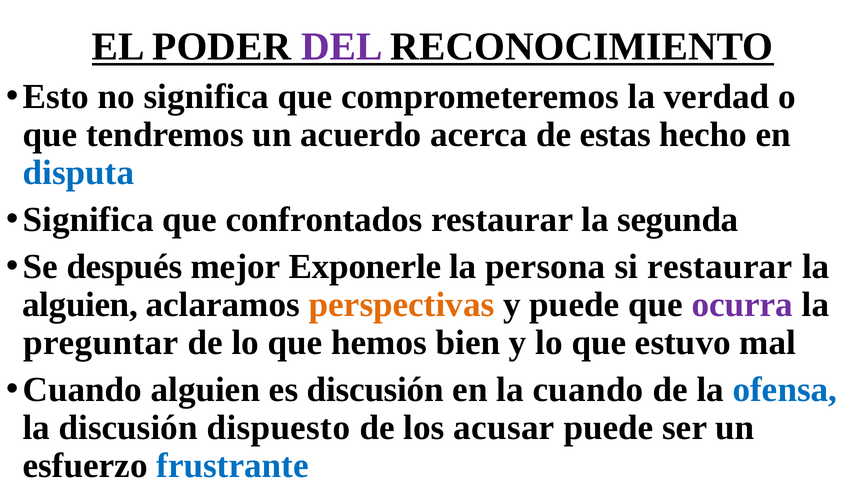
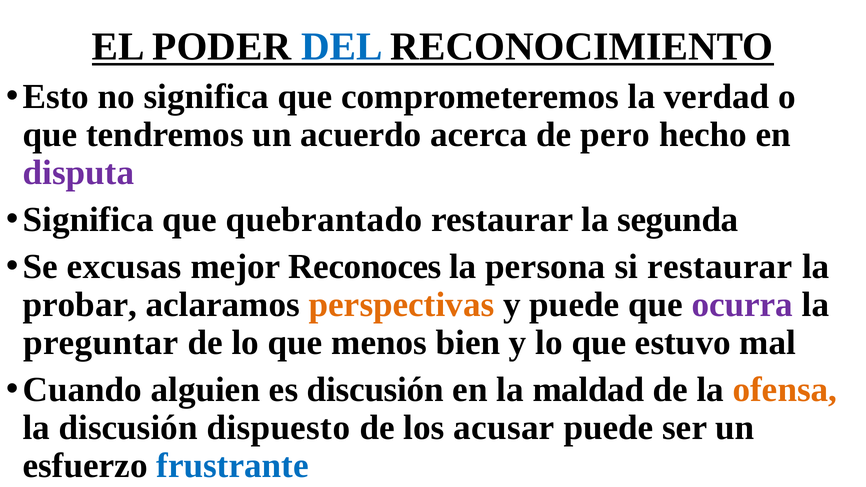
DEL colour: purple -> blue (342, 47)
estas: estas -> pero (615, 135)
disputa colour: blue -> purple (78, 173)
confrontados: confrontados -> quebrantado (324, 220)
después: después -> excusas (124, 267)
Exponerle: Exponerle -> Reconoces (365, 267)
alguien: alguien -> probar (80, 305)
hemos: hemos -> menos (379, 343)
la cuando: cuando -> maldad (588, 390)
ofensa colour: blue -> orange (785, 390)
